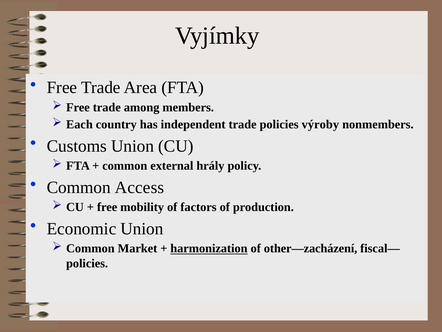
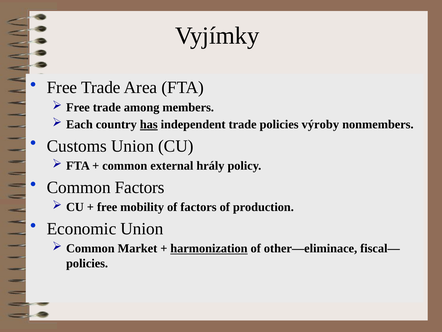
has underline: none -> present (149, 124)
Common Access: Access -> Factors (140, 187)
other—zacházení: other—zacházení -> other—eliminace (311, 248)
